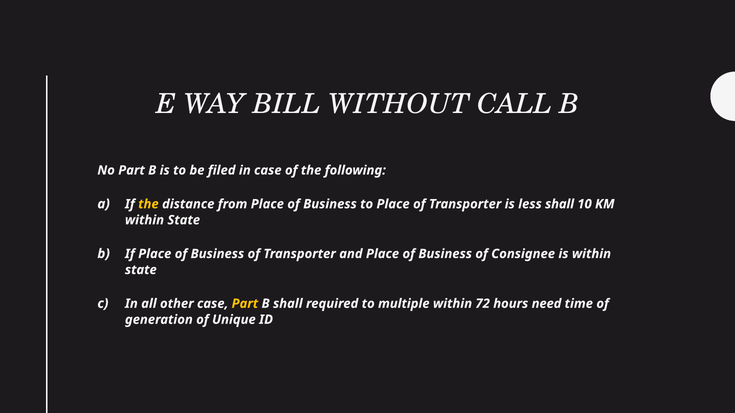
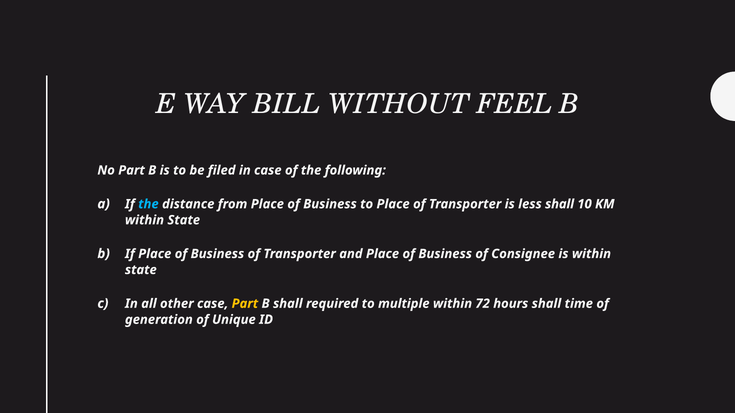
CALL: CALL -> FEEL (515, 104)
the colour: yellow -> light blue (148, 204)
hours need: need -> shall (546, 304)
